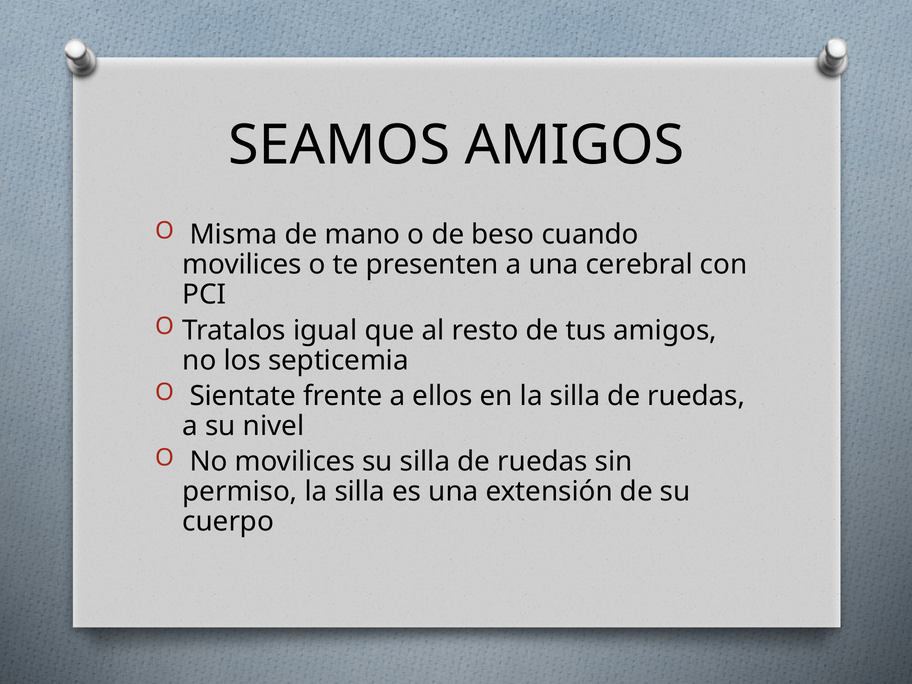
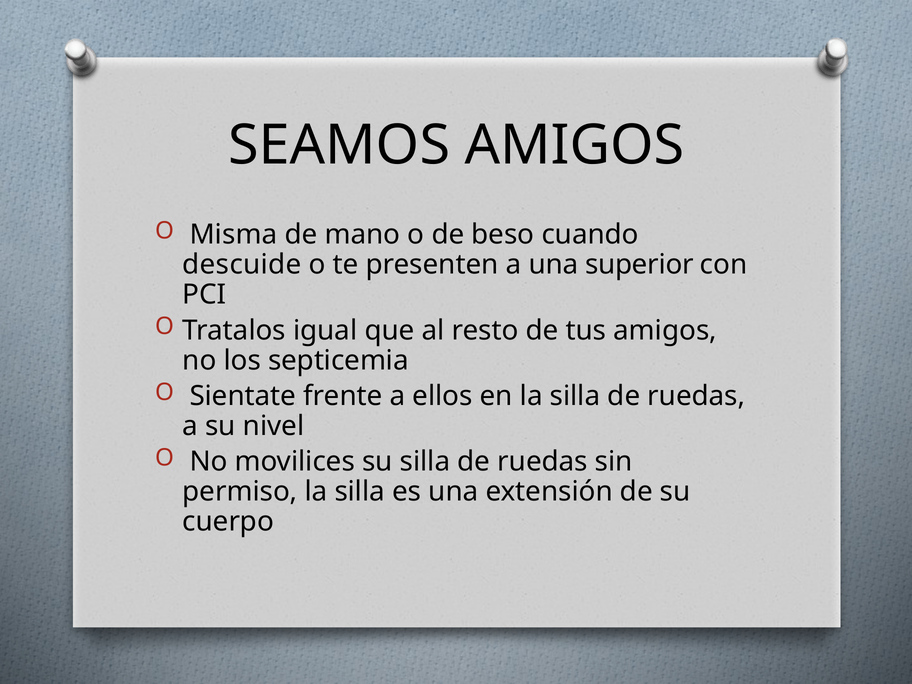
movilices: movilices -> descuide (242, 265)
cerebral: cerebral -> superior (639, 265)
